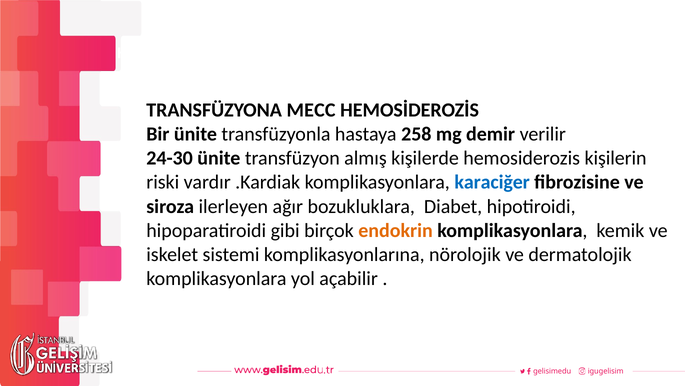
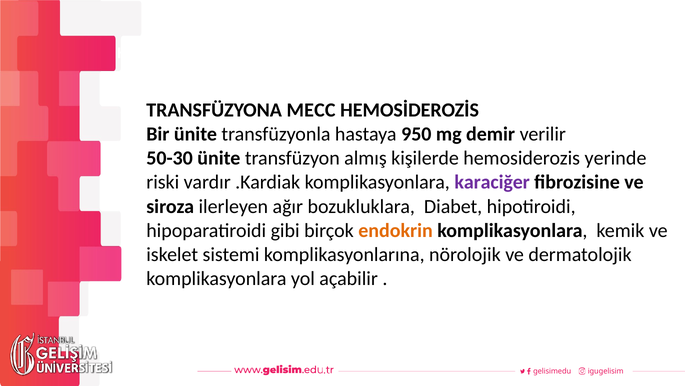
258: 258 -> 950 (416, 134)
24-30: 24-30 -> 50-30 (170, 158)
kişilerin: kişilerin -> yerinde (615, 158)
karaciğer colour: blue -> purple (492, 182)
